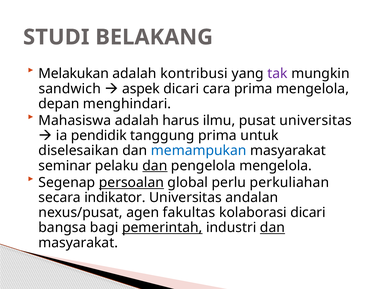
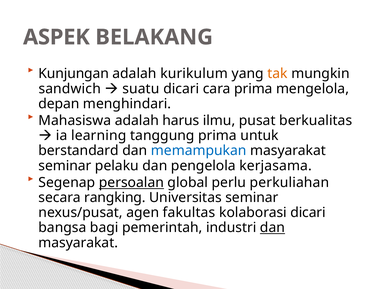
STUDI: STUDI -> ASPEK (56, 37)
Melakukan: Melakukan -> Kunjungan (74, 74)
kontribusi: kontribusi -> kurikulum (194, 74)
tak colour: purple -> orange (278, 74)
aspek: aspek -> suatu (141, 89)
pusat universitas: universitas -> berkualitas (316, 121)
pendidik: pendidik -> learning (99, 136)
diselesaikan: diselesaikan -> berstandard (79, 151)
dan underline: present -> none (155, 166)
pengelola mengelola: mengelola -> kerjasama (276, 166)
indikator: indikator -> rangking (115, 197)
Universitas andalan: andalan -> seminar (252, 197)
pemerintah underline: present -> none (162, 227)
